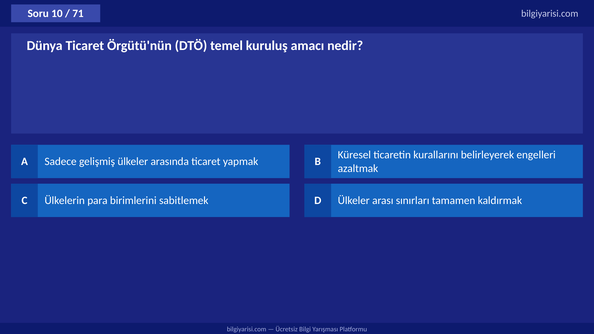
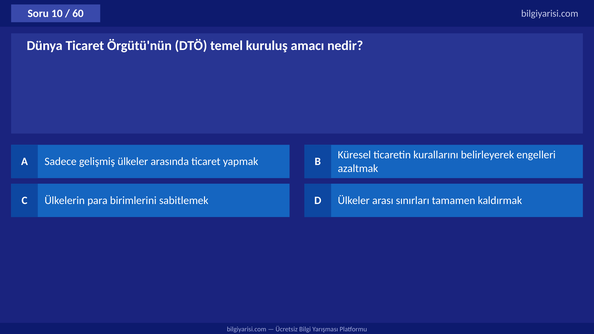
71: 71 -> 60 (78, 14)
